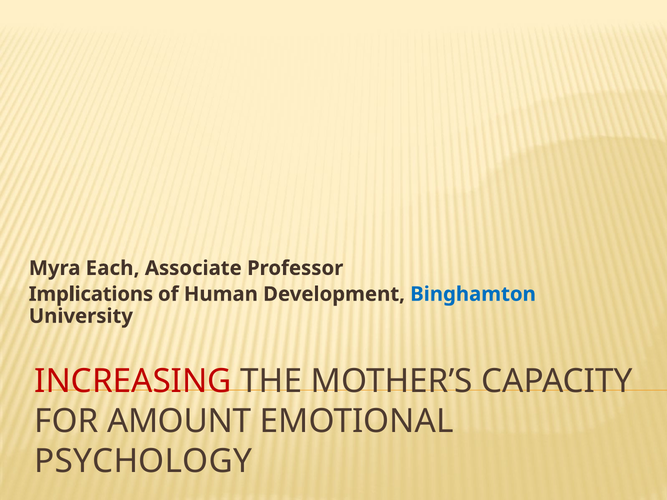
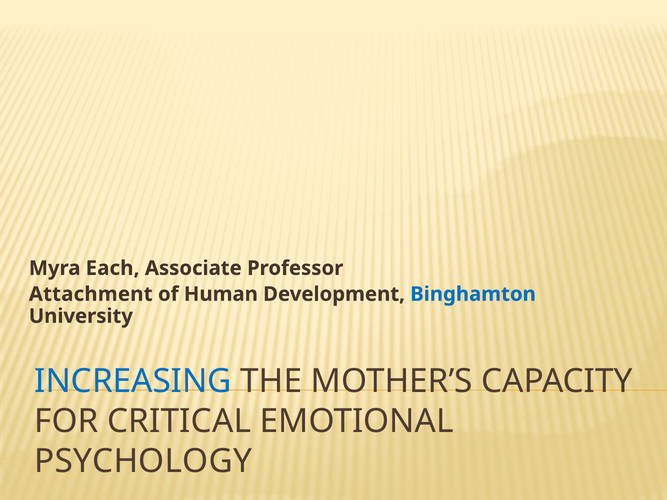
Implications: Implications -> Attachment (91, 294)
INCREASING colour: red -> blue (133, 381)
AMOUNT: AMOUNT -> CRITICAL (179, 421)
